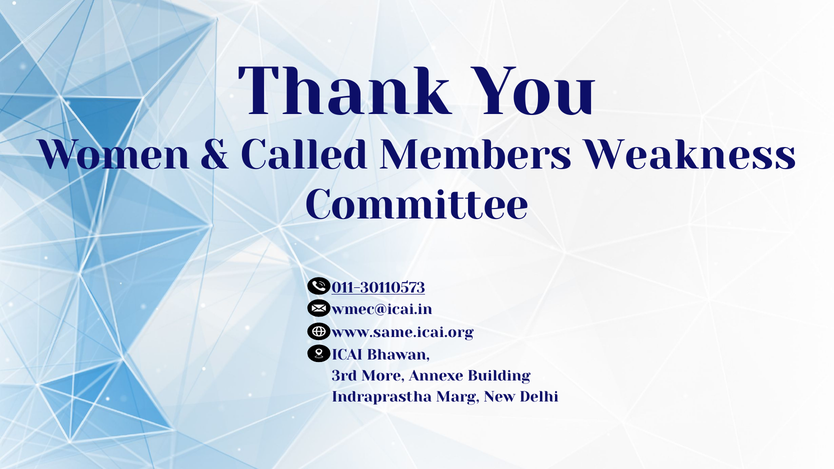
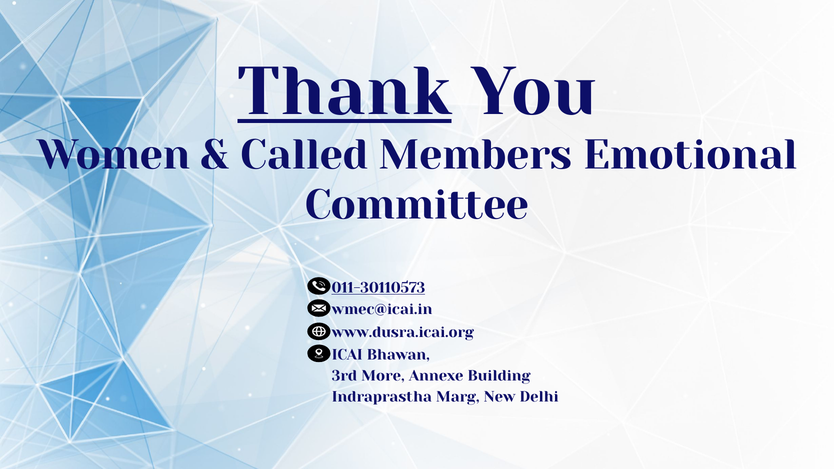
Thank underline: none -> present (344, 92)
Weakness: Weakness -> Emotional (690, 155)
www.same.icai.org: www.same.icai.org -> www.dusra.icai.org (403, 333)
